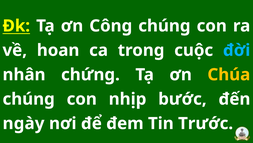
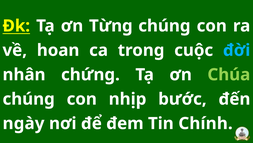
Công: Công -> Từng (111, 26)
Chúa colour: yellow -> light green (229, 74)
Trước: Trước -> Chính (206, 123)
